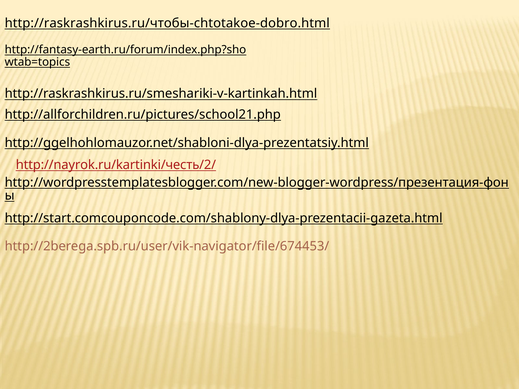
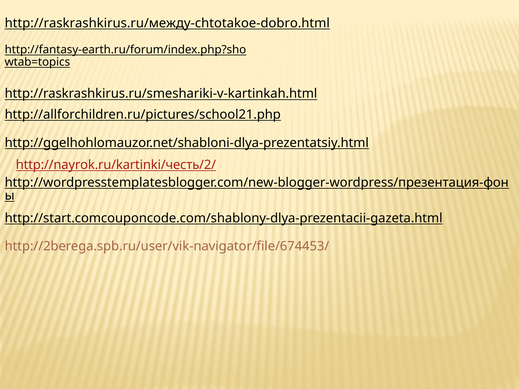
http://raskrashkirus.ru/чтобы-chtotakoe-dobro.html: http://raskrashkirus.ru/чтобы-chtotakoe-dobro.html -> http://raskrashkirus.ru/между-chtotakoe-dobro.html (167, 23)
